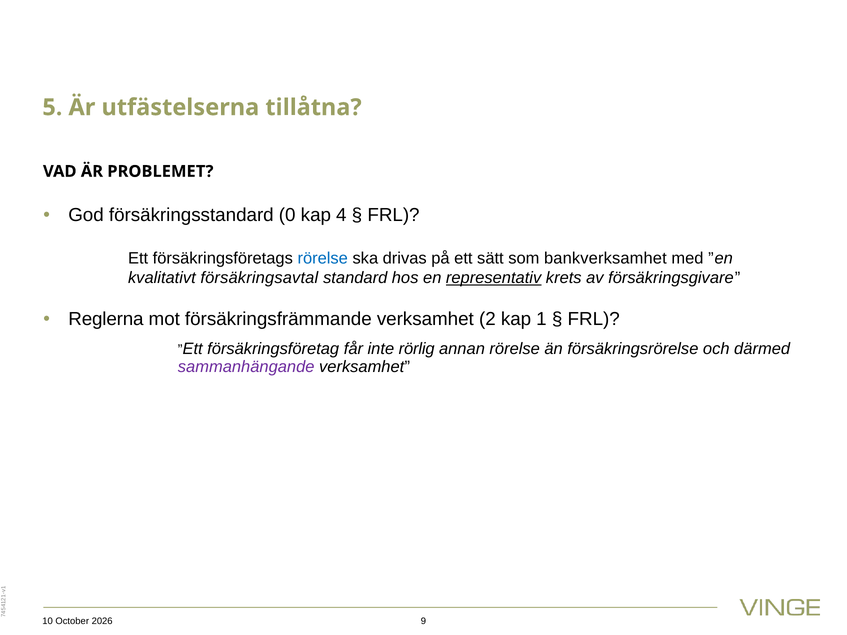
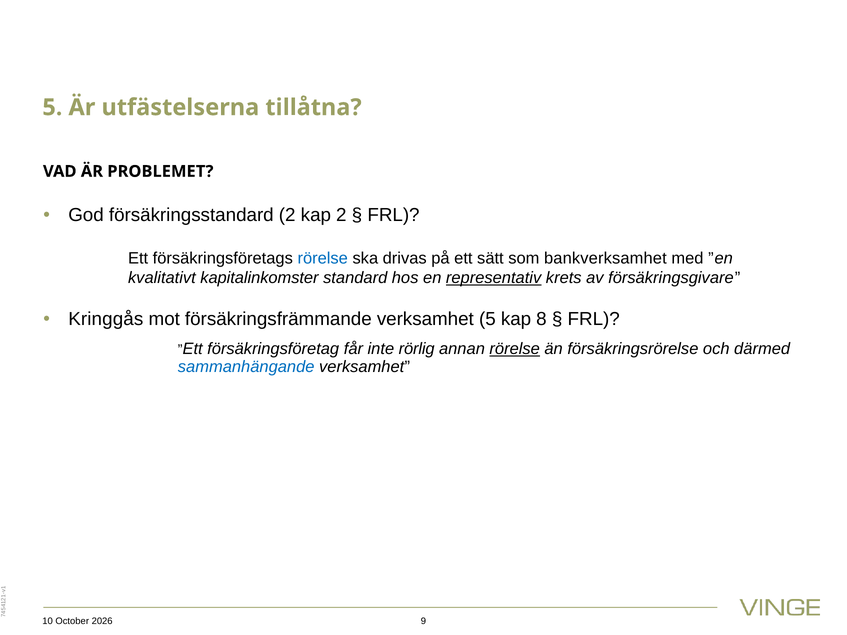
försäkringsstandard 0: 0 -> 2 (287, 215)
kap 4: 4 -> 2 (341, 215)
försäkringsavtal: försäkringsavtal -> kapitalinkomster (259, 278)
Reglerna: Reglerna -> Kringgås (106, 319)
verksamhet 2: 2 -> 5 (487, 319)
kap 1: 1 -> 8 (541, 319)
rörelse underline: none -> present (515, 349)
sammanhängande colour: purple -> blue (246, 367)
